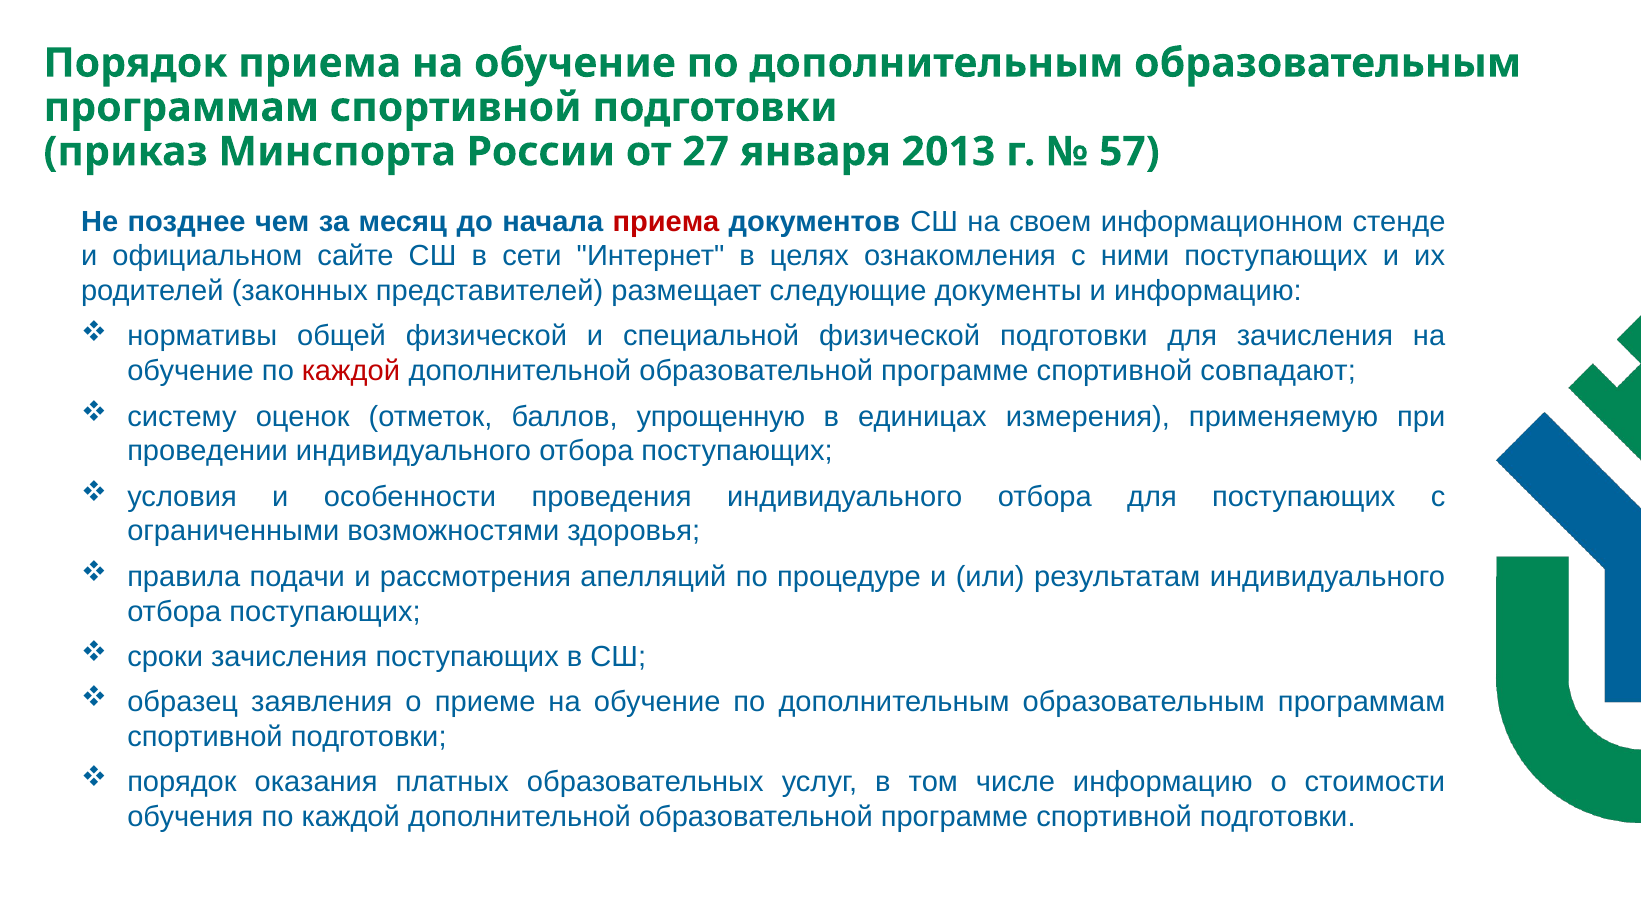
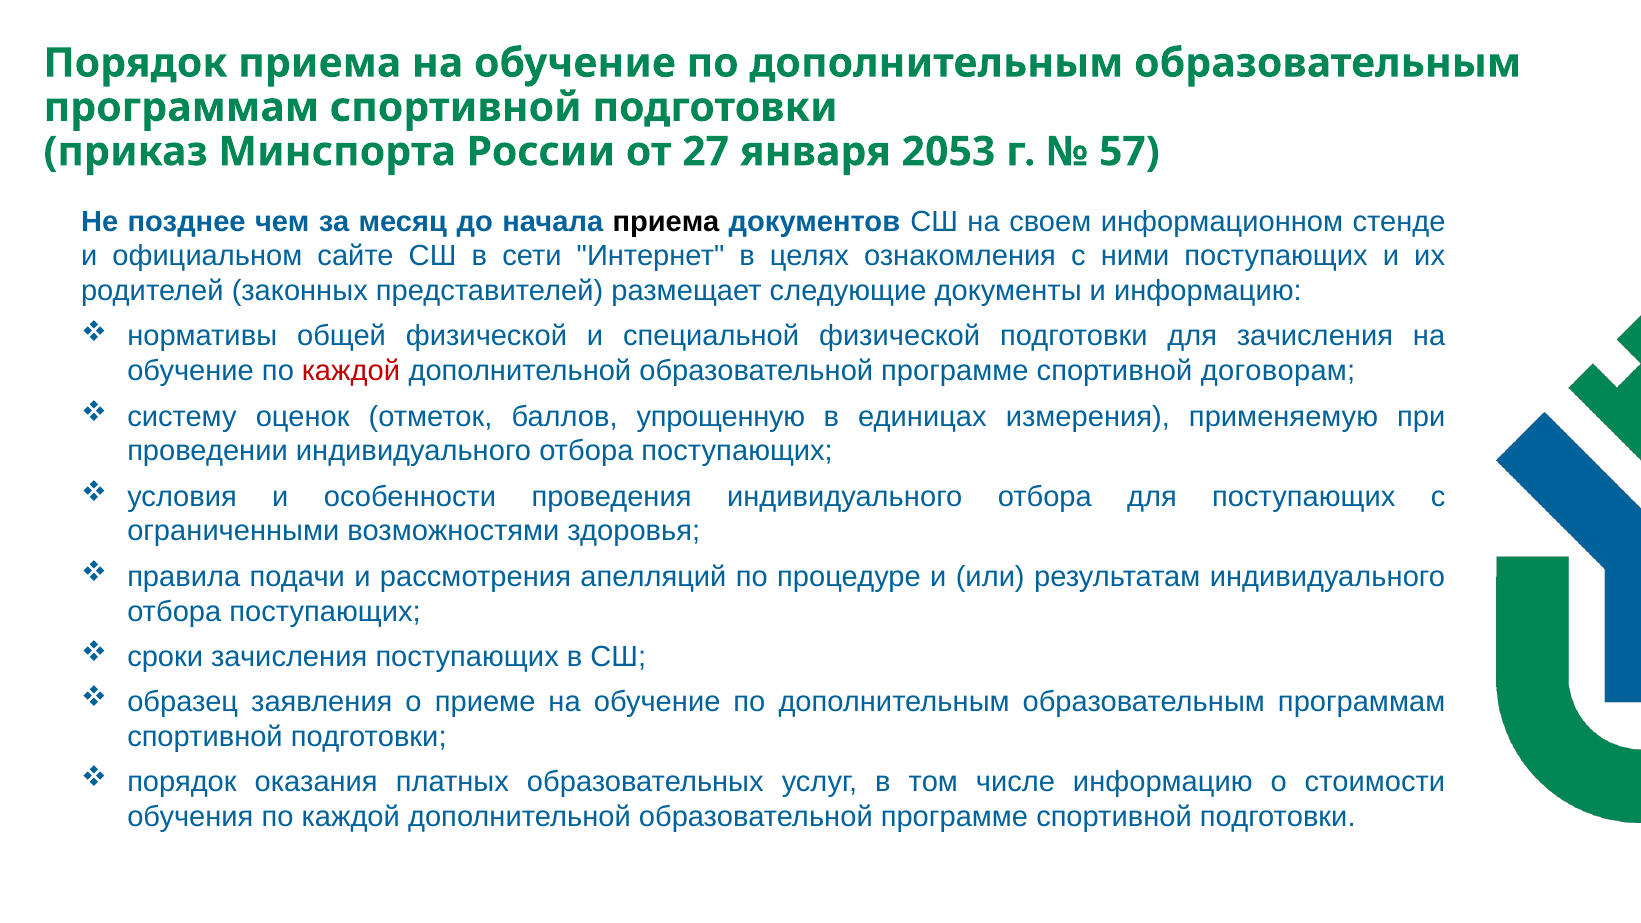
2013: 2013 -> 2053 (948, 152)
приема colour: red -> black (666, 221)
совпадают: совпадают -> договорам (1278, 371)
